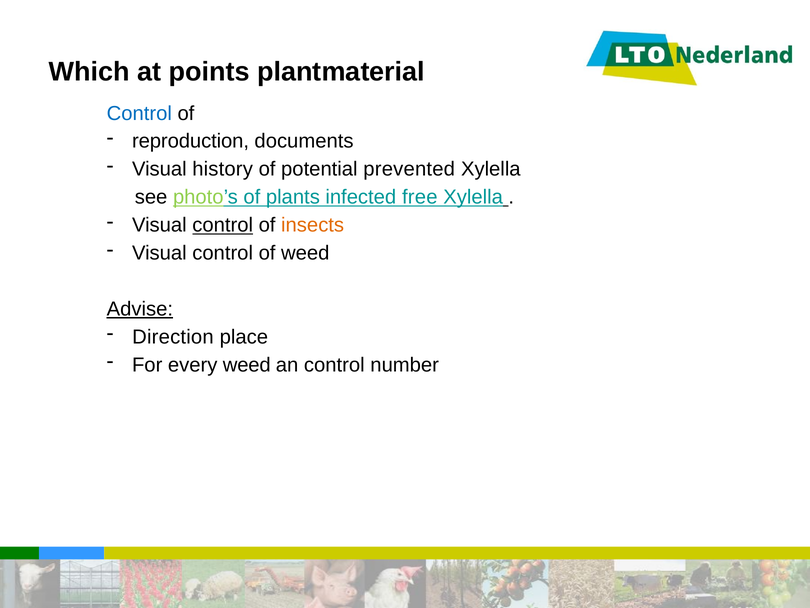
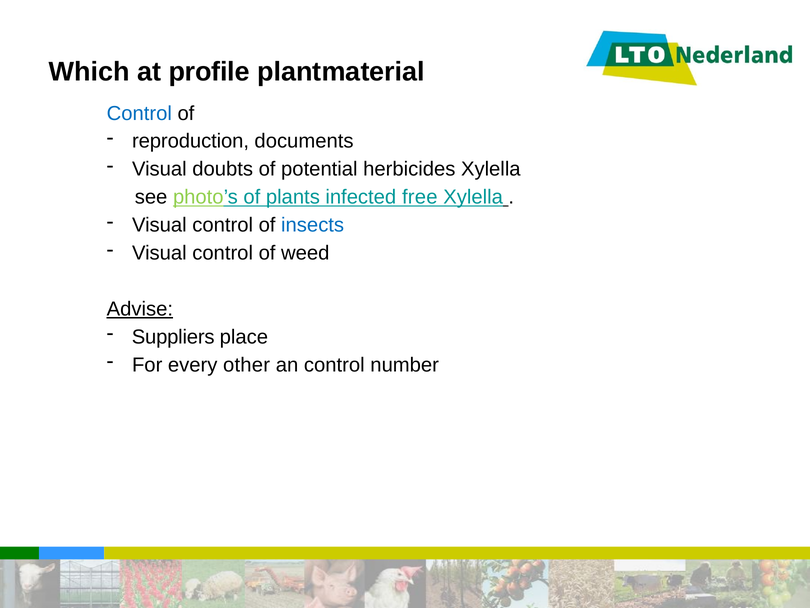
points: points -> profile (209, 72)
history: history -> doubts (223, 169)
prevented: prevented -> herbicides (409, 169)
control underline: present -> none (223, 225)
insects colour: orange -> blue (313, 225)
Direction: Direction -> Suppliers (173, 337)
every weed: weed -> other (247, 365)
